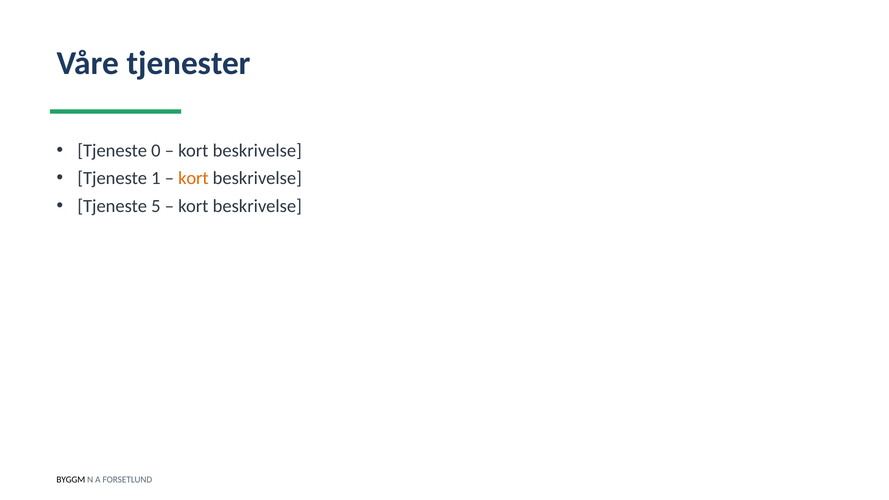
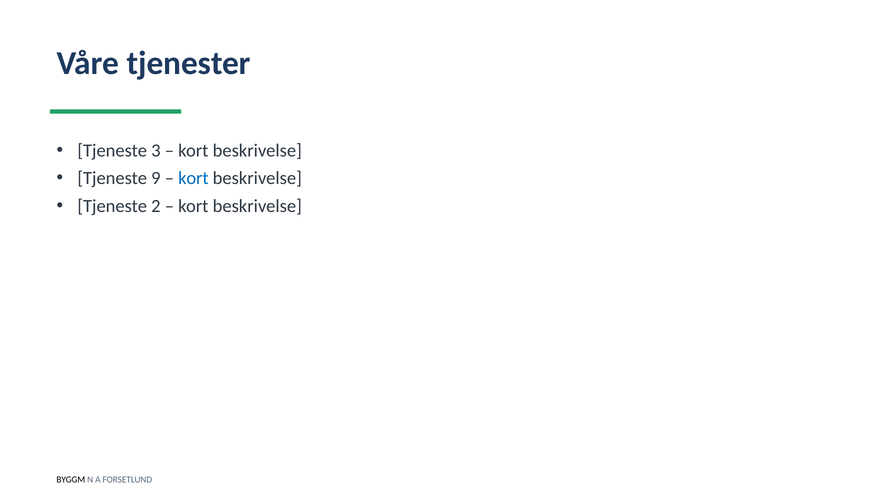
0: 0 -> 3 (156, 151)
1: 1 -> 9 (156, 178)
kort colour: orange -> blue (193, 178)
5: 5 -> 2 (156, 206)
